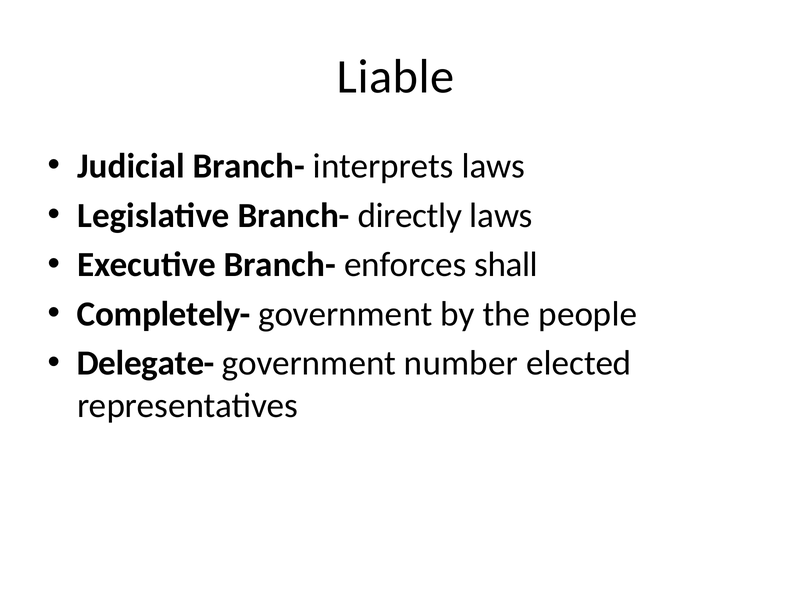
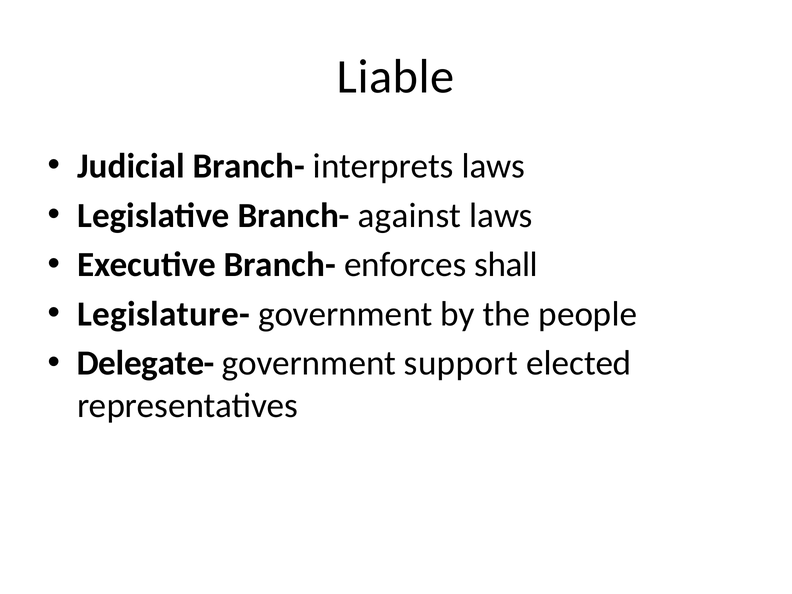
directly: directly -> against (410, 215)
Completely-: Completely- -> Legislature- (164, 314)
number: number -> support (461, 363)
